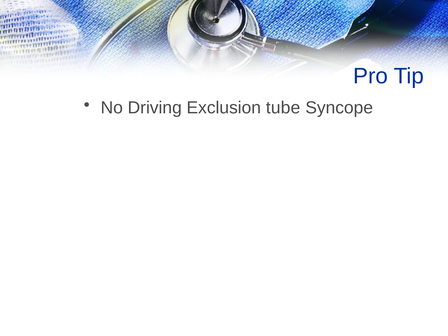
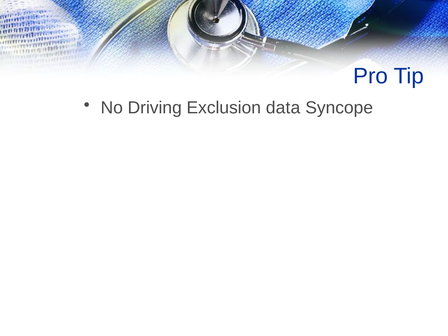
tube: tube -> data (283, 108)
